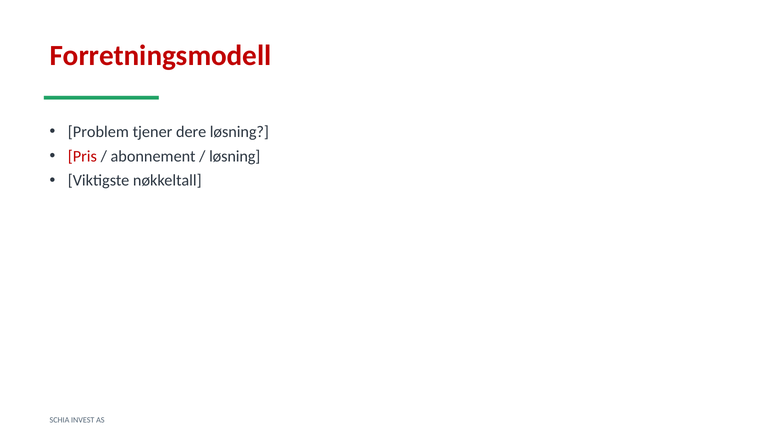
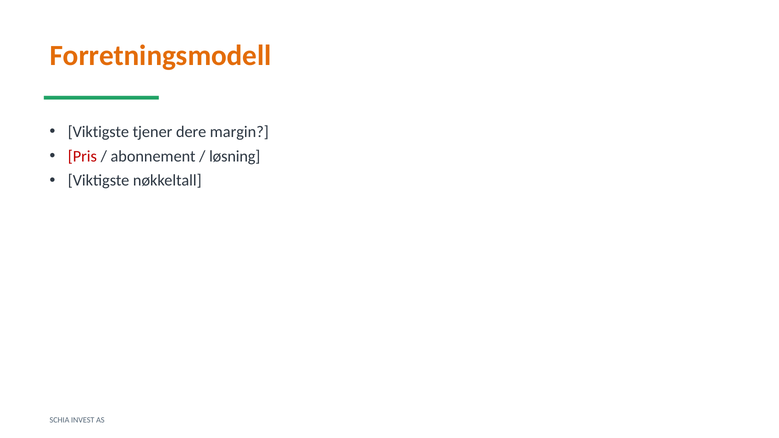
Forretningsmodell colour: red -> orange (160, 56)
Problem: Problem -> Viktigste (98, 132)
dere løsning: løsning -> margin (239, 132)
